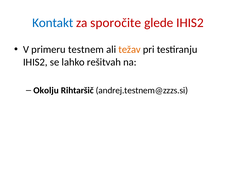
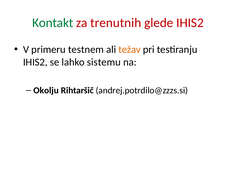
Kontakt colour: blue -> green (53, 23)
sporočite: sporočite -> trenutnih (116, 23)
rešitvah: rešitvah -> sistemu (104, 62)
andrej.testnem@zzzs.si: andrej.testnem@zzzs.si -> andrej.potrdilo@zzzs.si (142, 90)
